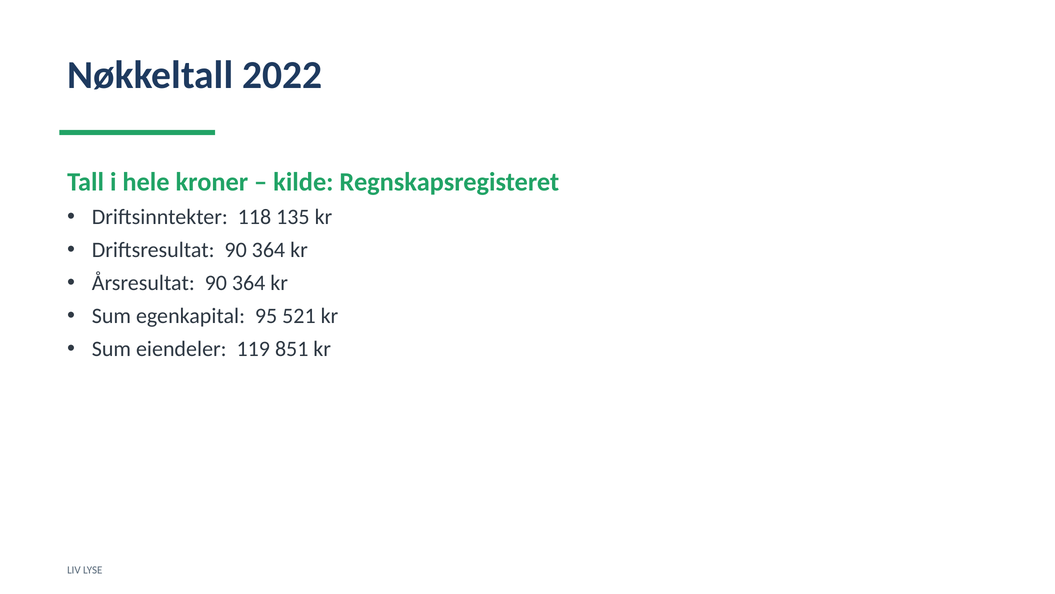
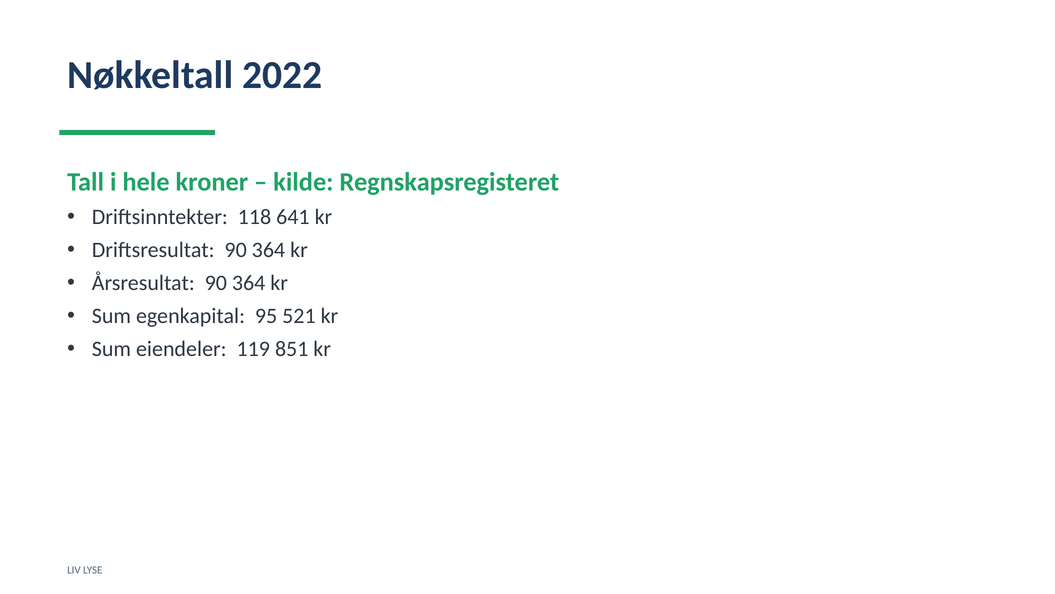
135: 135 -> 641 (293, 217)
